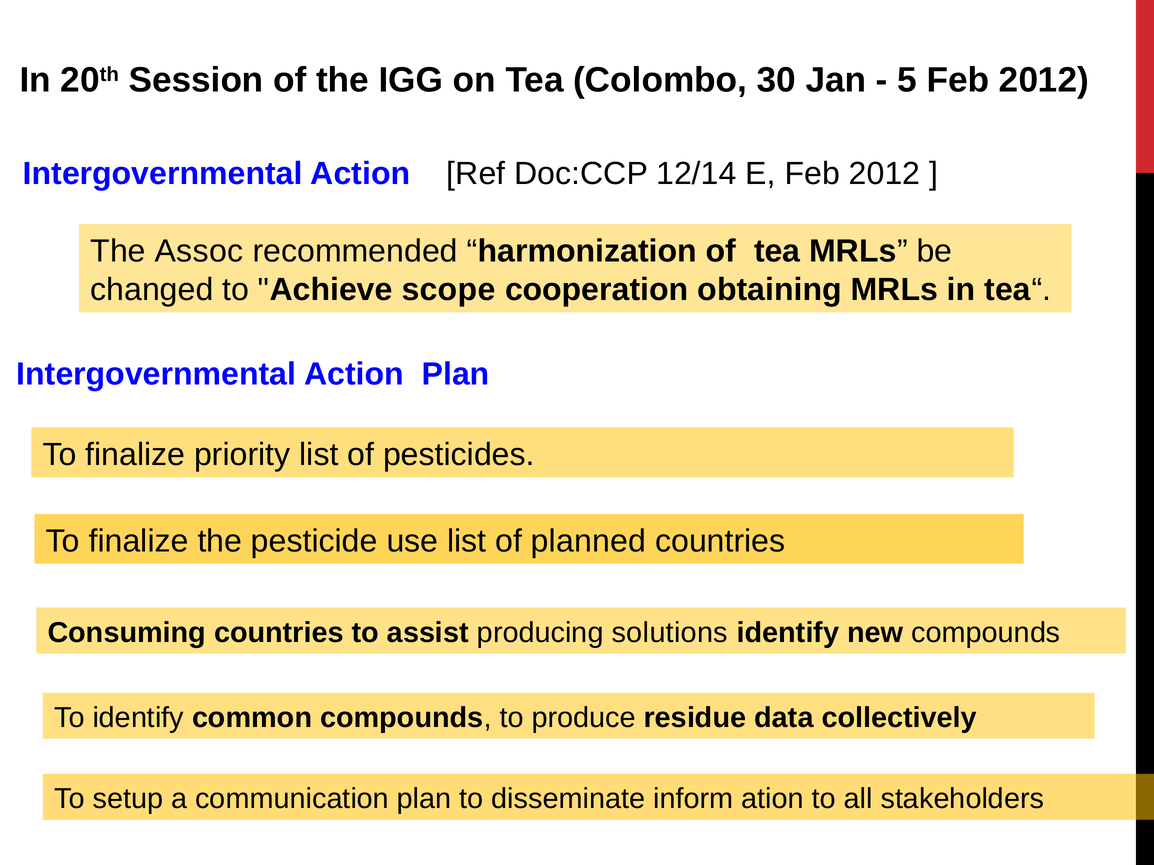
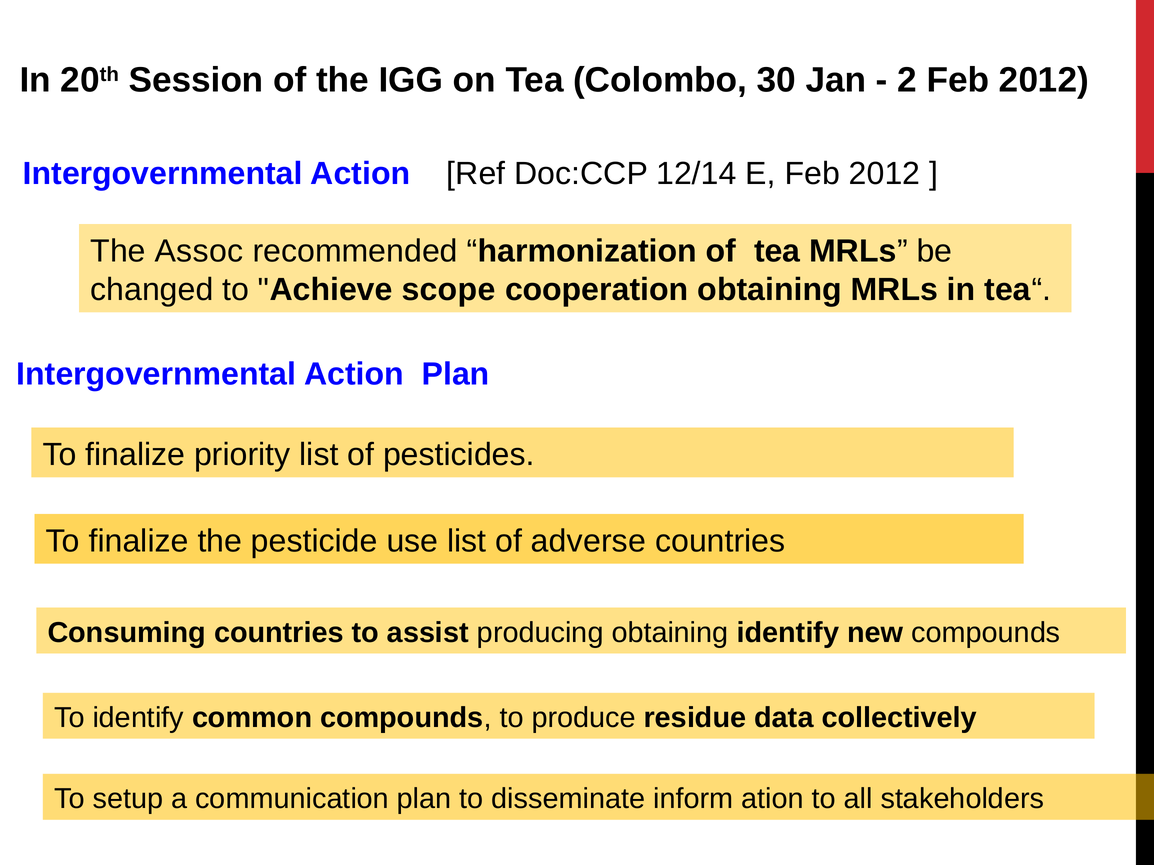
5: 5 -> 2 (907, 80)
planned: planned -> adverse (588, 541)
producing solutions: solutions -> obtaining (670, 633)
